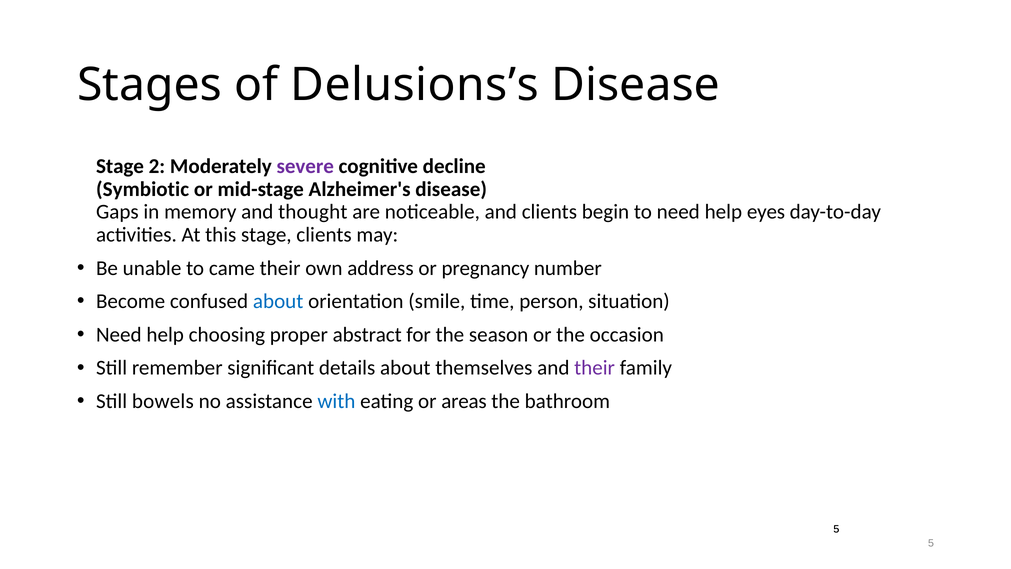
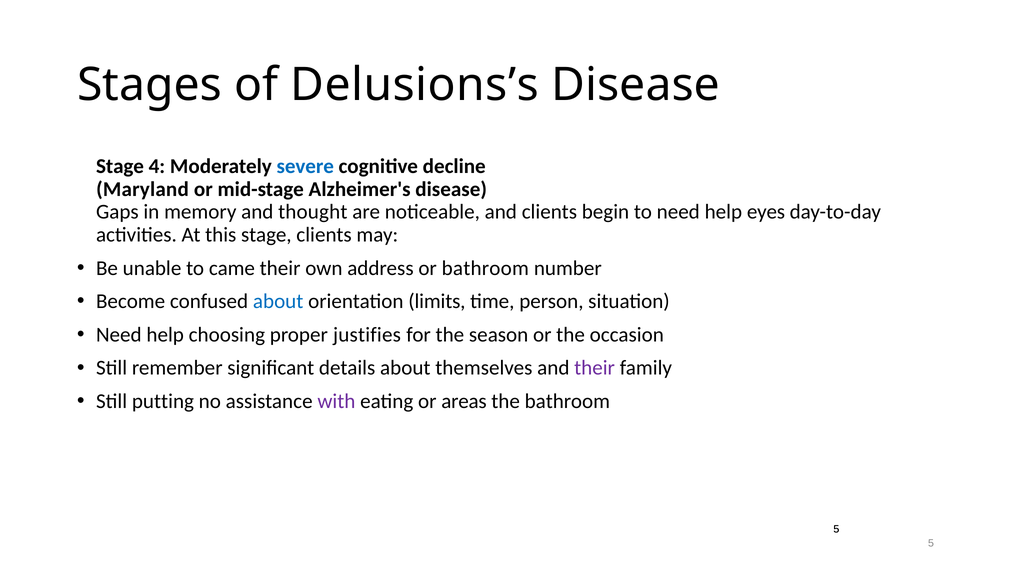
2: 2 -> 4 (157, 166)
severe colour: purple -> blue (305, 166)
Symbiotic: Symbiotic -> Maryland (142, 189)
or pregnancy: pregnancy -> bathroom (485, 268)
smile: smile -> limits (437, 301)
abstract: abstract -> justifies (367, 335)
bowels: bowels -> putting (163, 401)
with colour: blue -> purple (336, 401)
